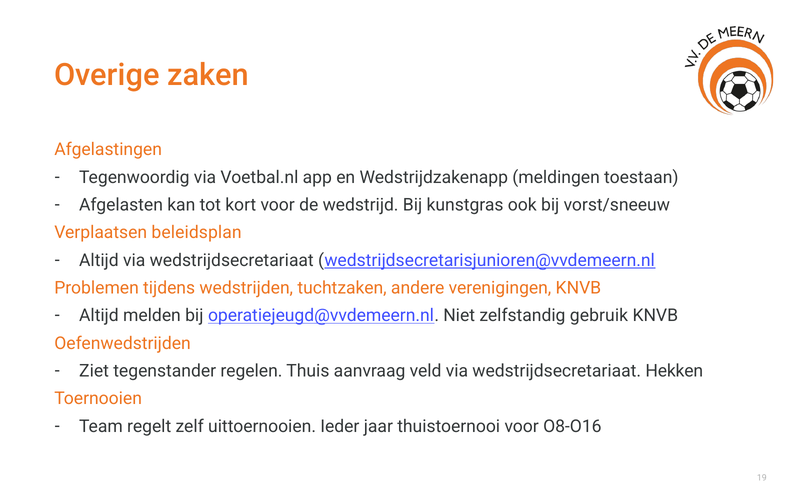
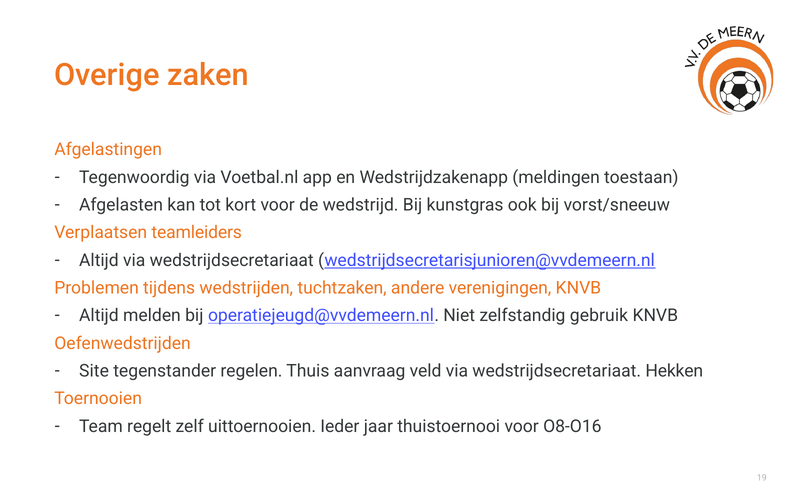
beleidsplan: beleidsplan -> teamleiders (197, 233)
Ziet: Ziet -> Site (94, 371)
